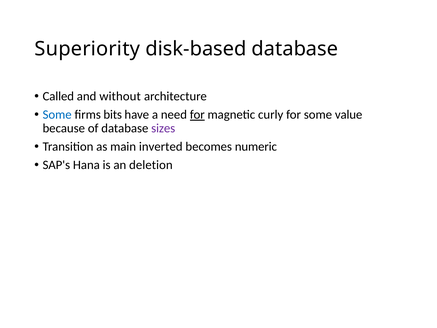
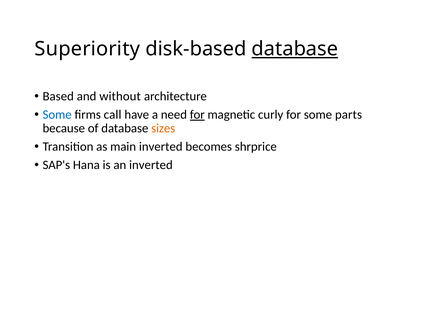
database underline: none -> present (295, 49)
Called: Called -> Based (58, 96)
bits: bits -> call (113, 115)
value: value -> parts (349, 115)
sizes colour: purple -> orange (163, 128)
numeric: numeric -> shrprice (256, 147)
an deletion: deletion -> inverted (151, 165)
